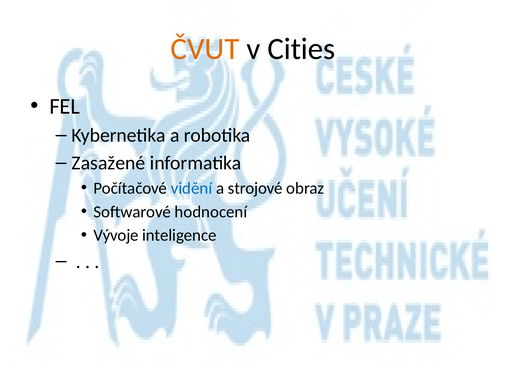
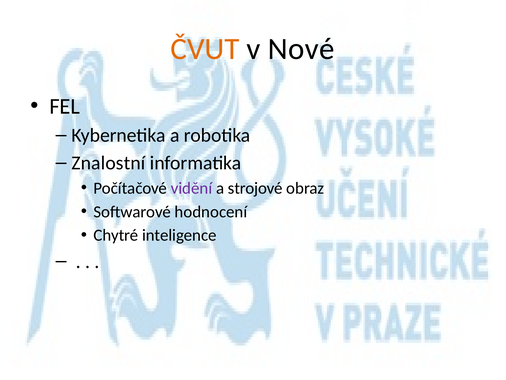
Cities: Cities -> Nové (301, 49)
Zasažené: Zasažené -> Znalostní (108, 163)
vidění colour: blue -> purple (192, 188)
Vývoje: Vývoje -> Chytré (116, 235)
